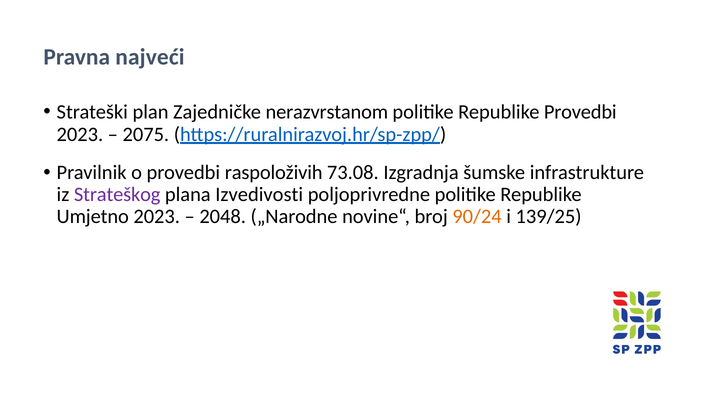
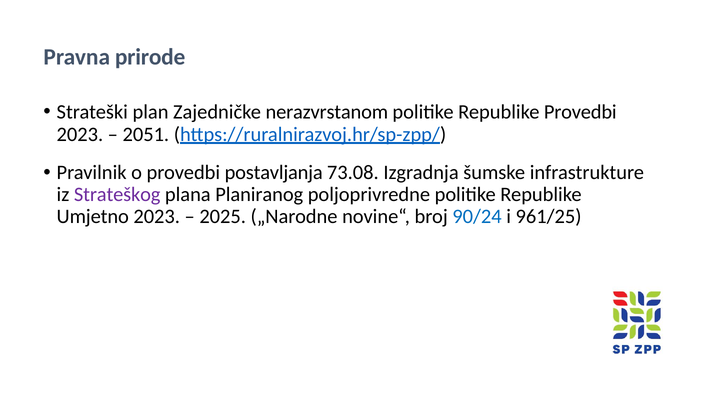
najveći: najveći -> prirode (150, 57)
2075: 2075 -> 2051 (146, 134)
raspoloživih: raspoloživih -> postavljanja (274, 172)
Izvedivosti: Izvedivosti -> Planiranog (259, 195)
2048: 2048 -> 2025 (223, 217)
90/24 colour: orange -> blue (477, 217)
139/25: 139/25 -> 961/25 (549, 217)
